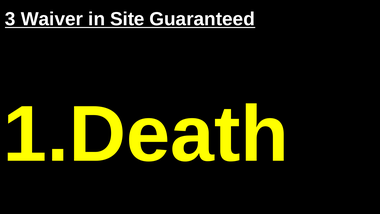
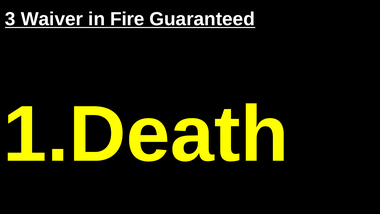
Site: Site -> Fire (127, 19)
